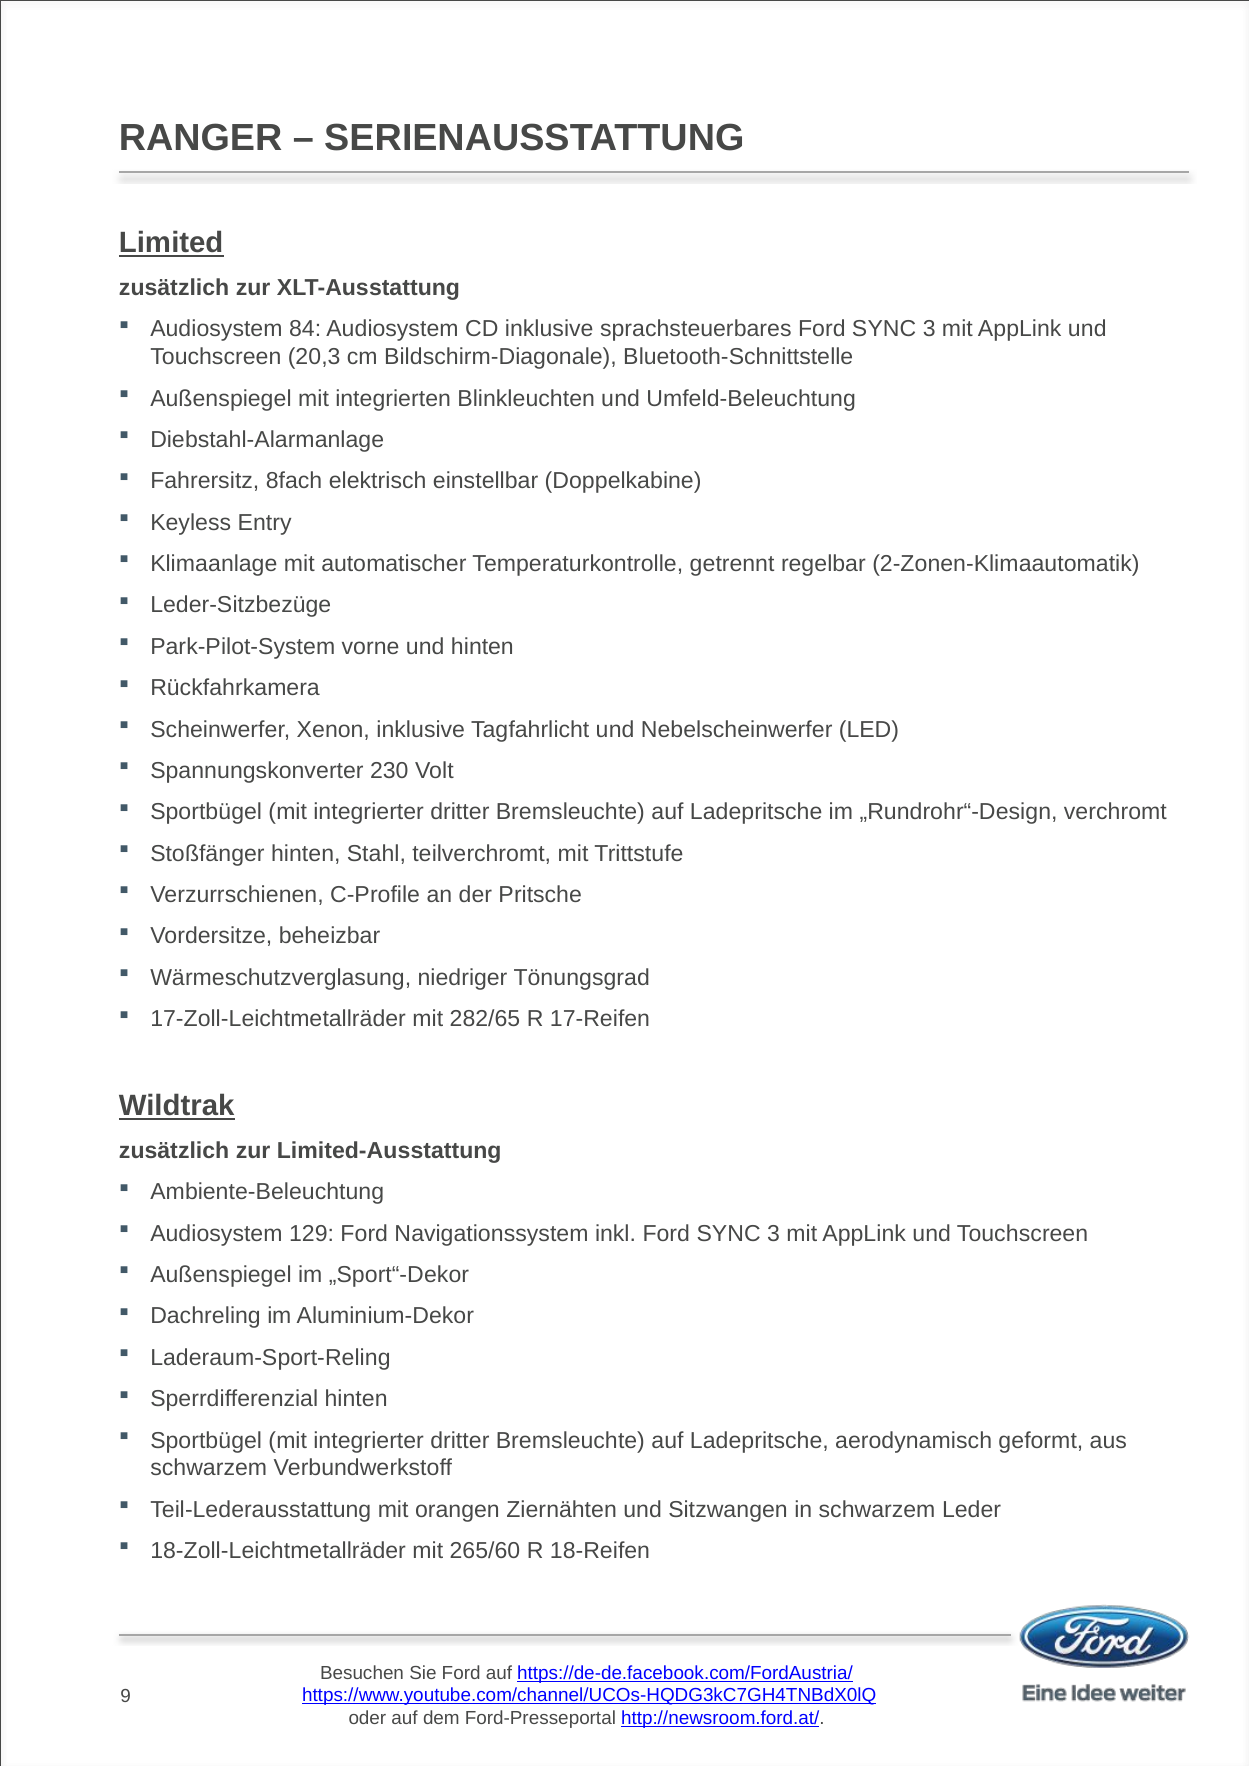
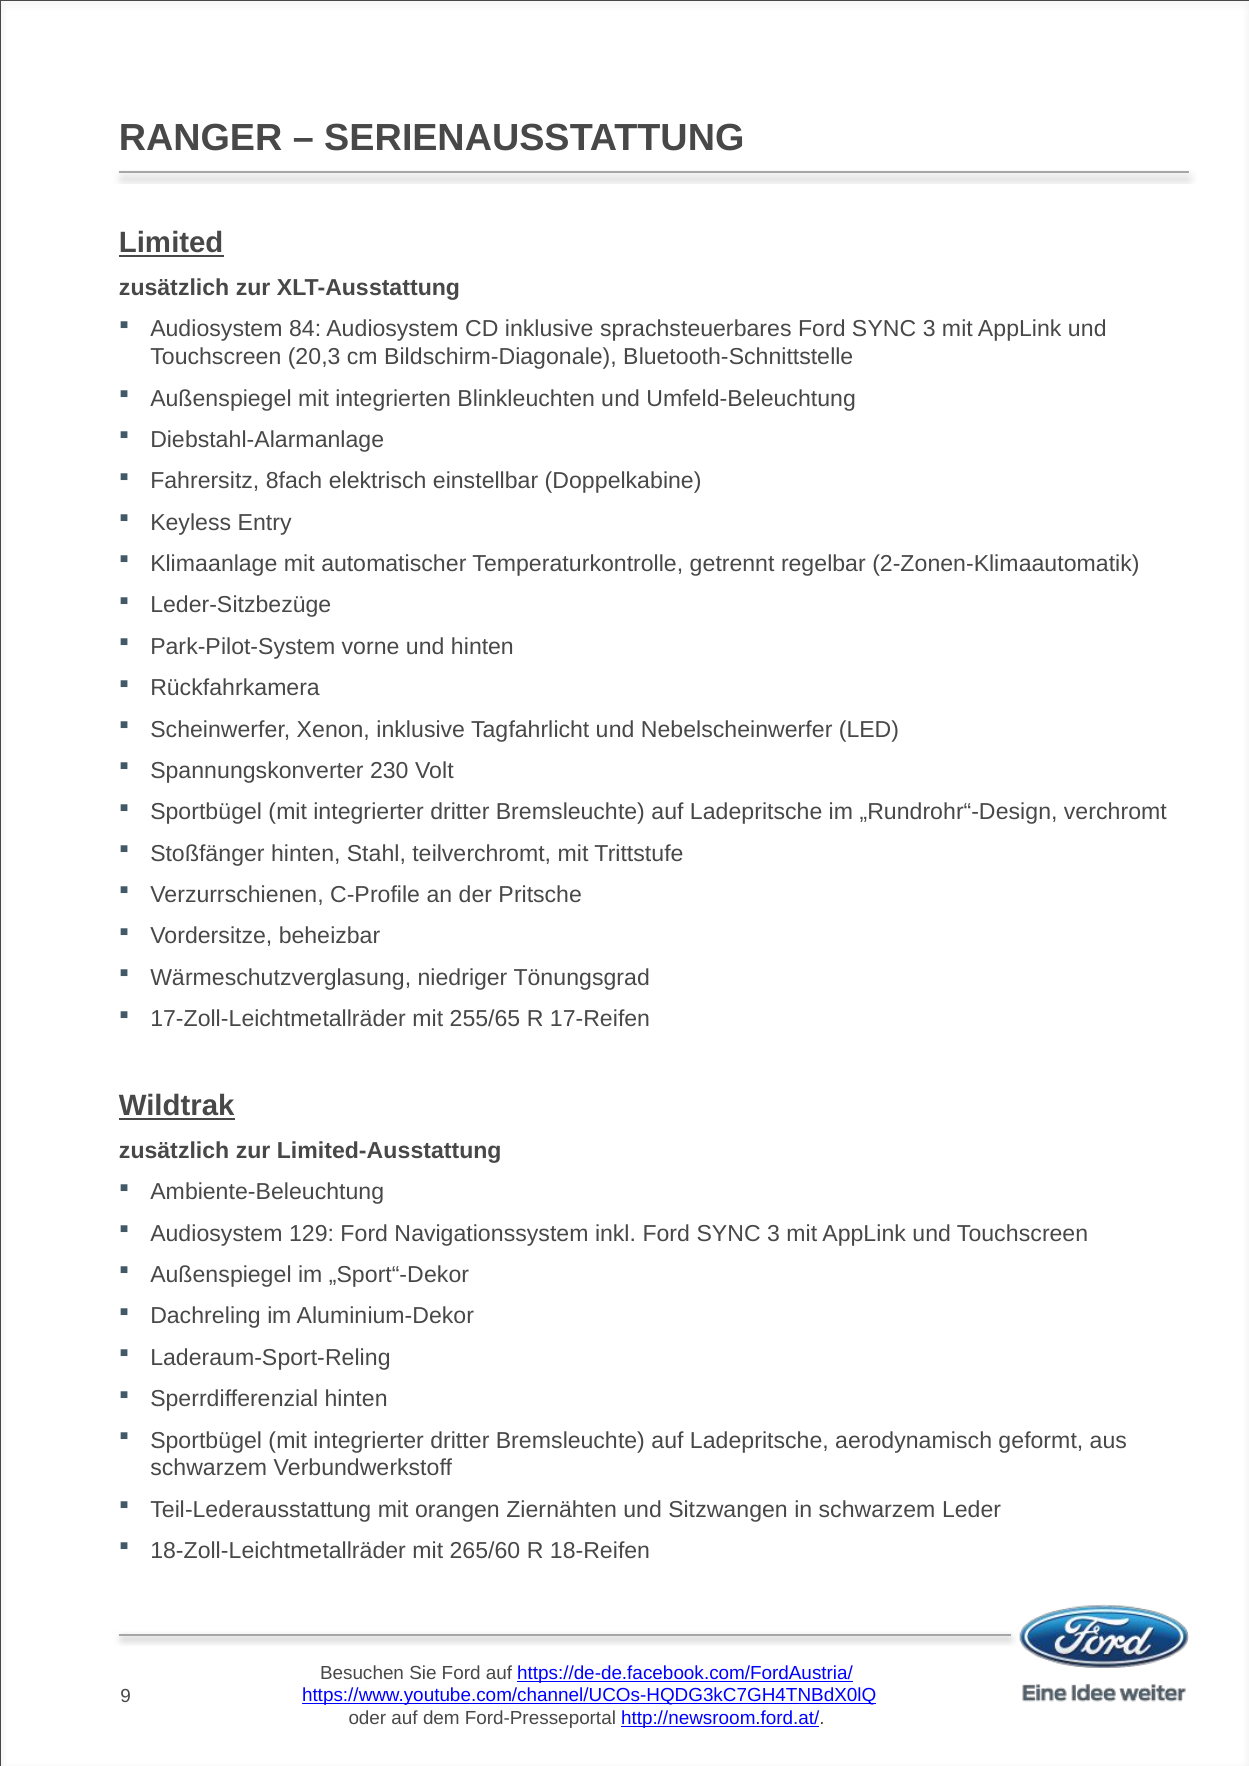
282/65: 282/65 -> 255/65 (485, 1019)
